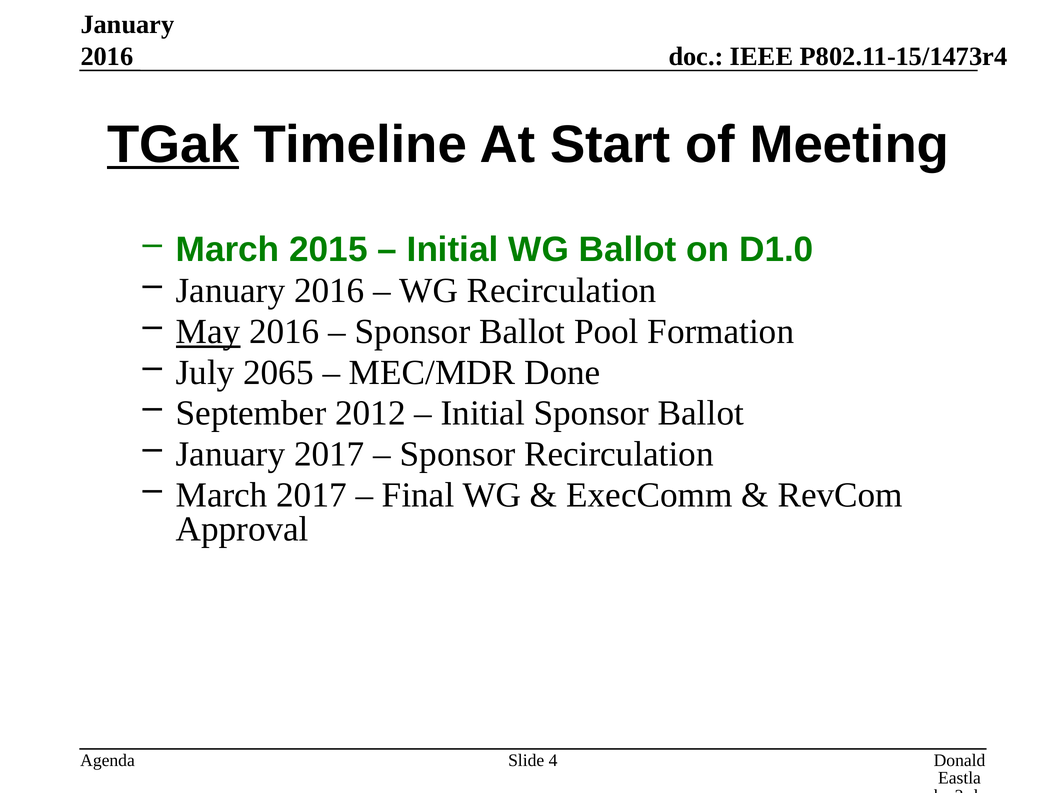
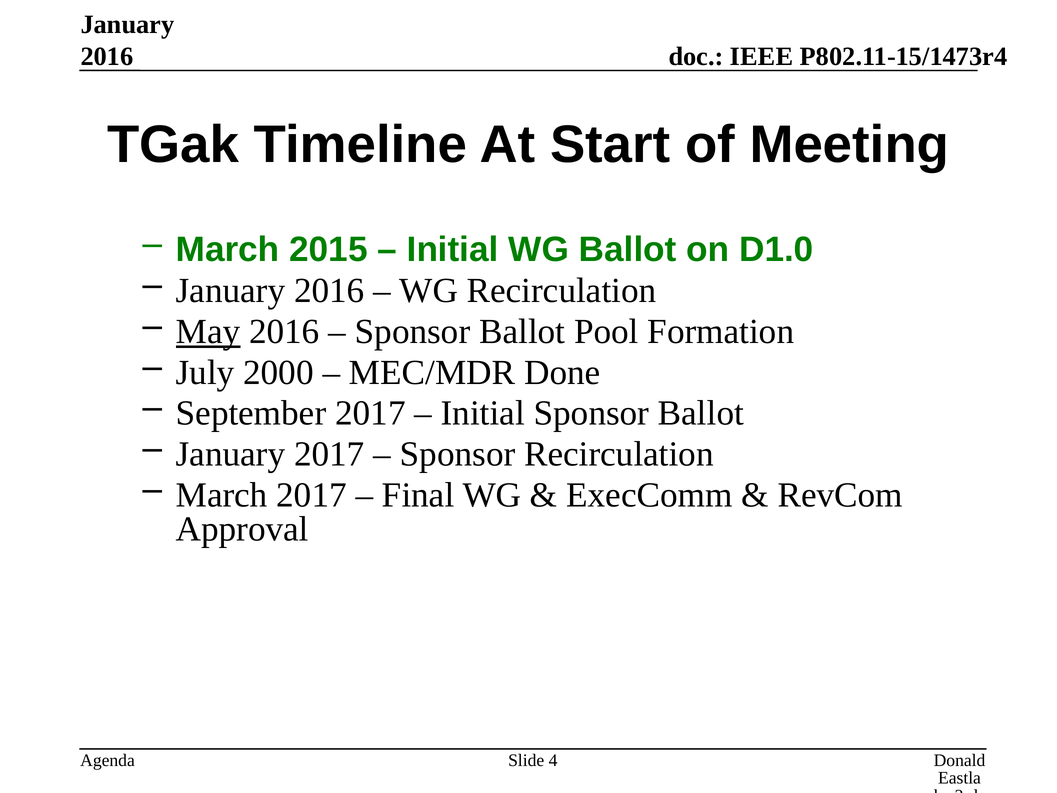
TGak underline: present -> none (173, 145)
2065: 2065 -> 2000 (278, 372)
September 2012: 2012 -> 2017 (370, 413)
